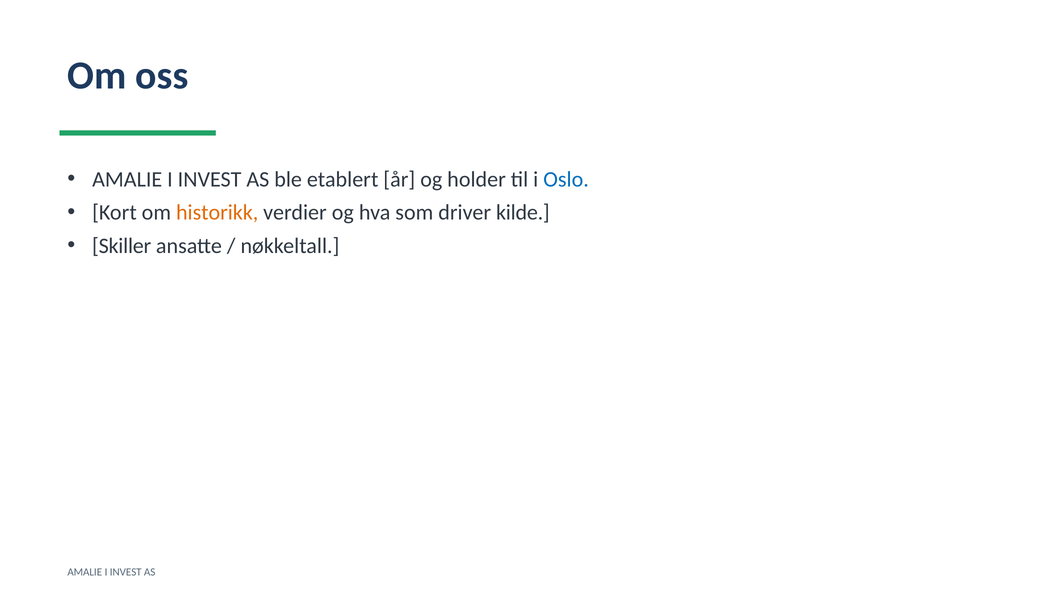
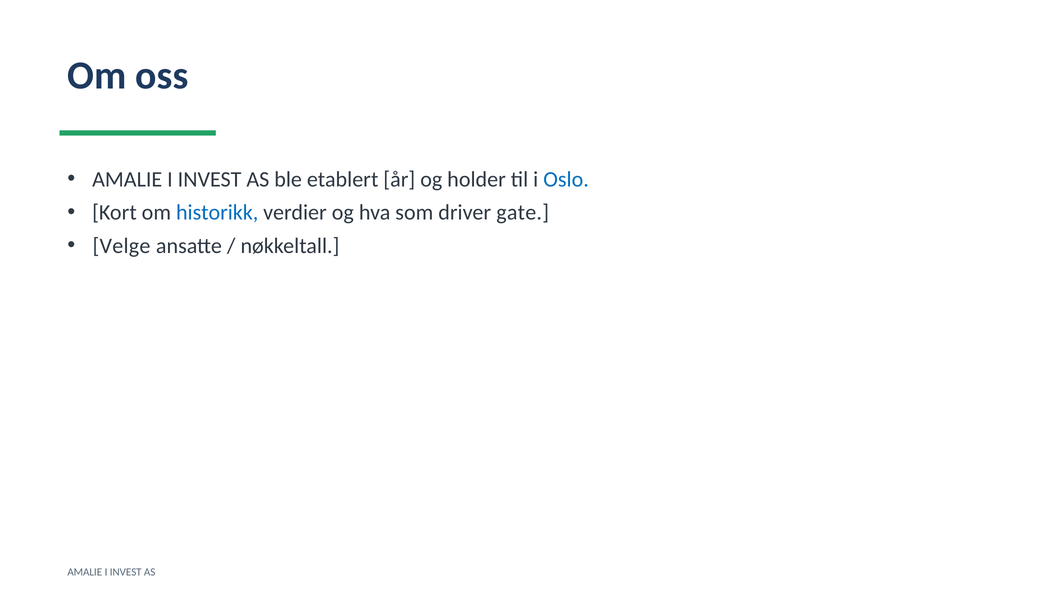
historikk colour: orange -> blue (217, 212)
kilde: kilde -> gate (523, 212)
Skiller: Skiller -> Velge (121, 246)
